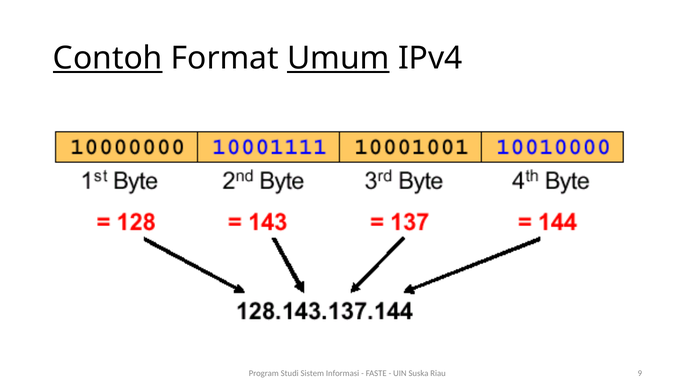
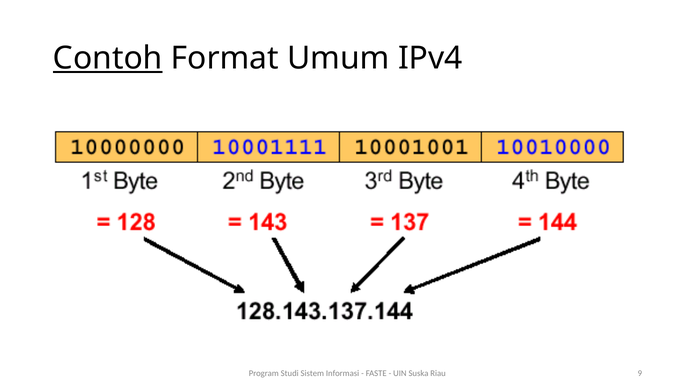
Umum underline: present -> none (338, 58)
